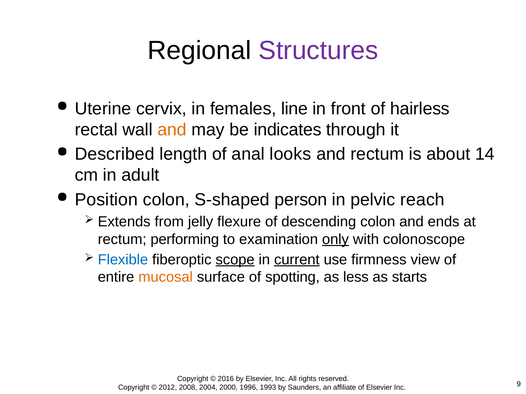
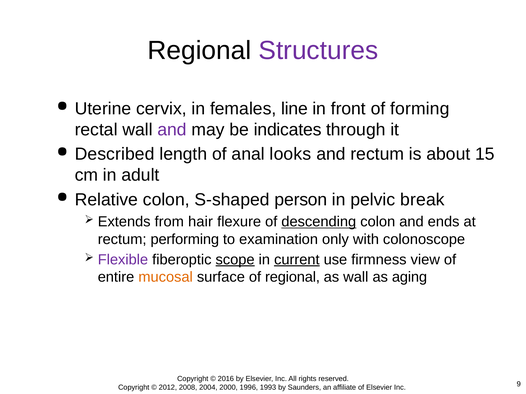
hairless: hairless -> forming (420, 109)
and colour: orange -> purple (172, 130)
14: 14 -> 15 (485, 154)
Position: Position -> Relative (106, 200)
reach: reach -> break (422, 200)
jelly: jelly -> hair (200, 222)
descending underline: none -> present (319, 222)
only underline: present -> none (335, 240)
Flexible colour: blue -> purple (123, 260)
of spotting: spotting -> regional (292, 278)
as less: less -> wall (356, 278)
starts: starts -> aging (410, 278)
